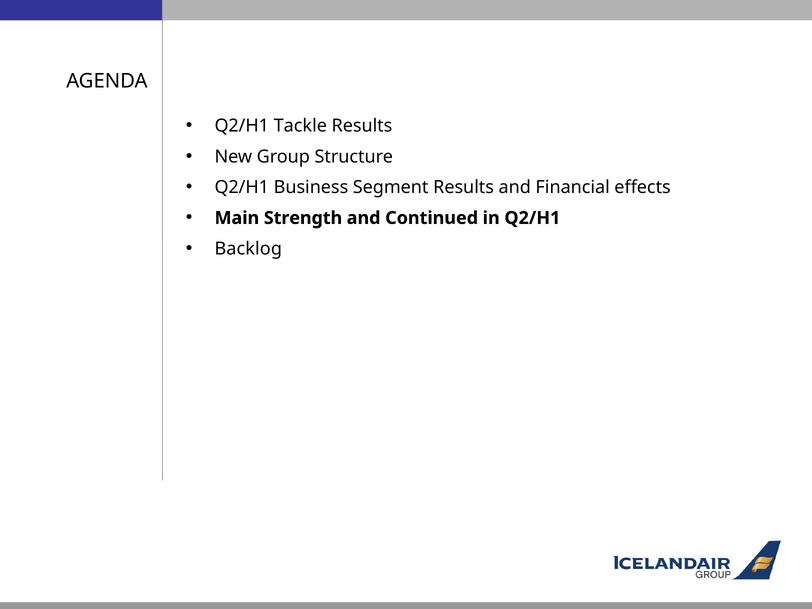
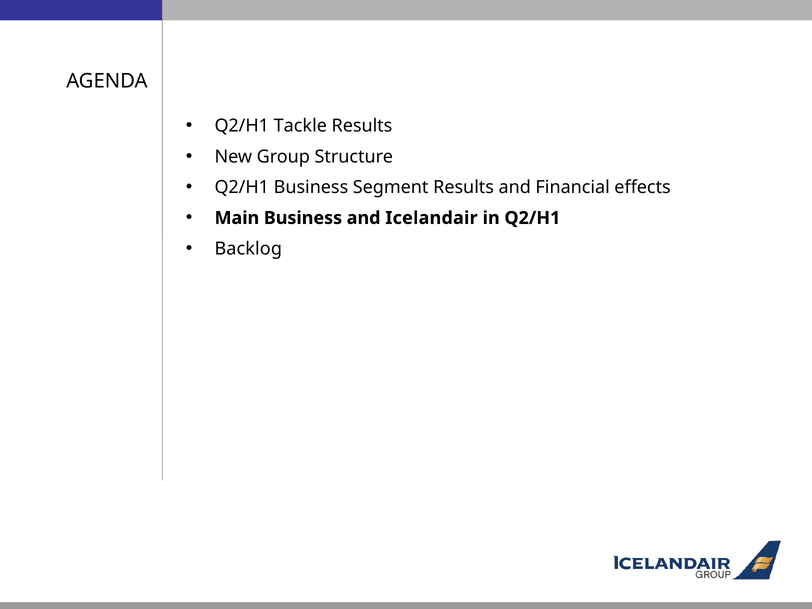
Main Strength: Strength -> Business (303, 218)
Continued: Continued -> Icelandair (432, 218)
